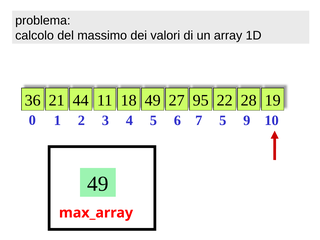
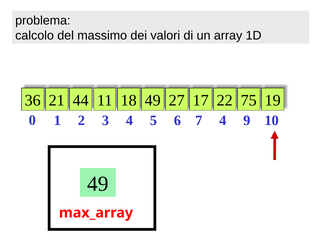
95: 95 -> 17 (201, 100)
28: 28 -> 75 (249, 100)
7 5: 5 -> 4 (223, 120)
